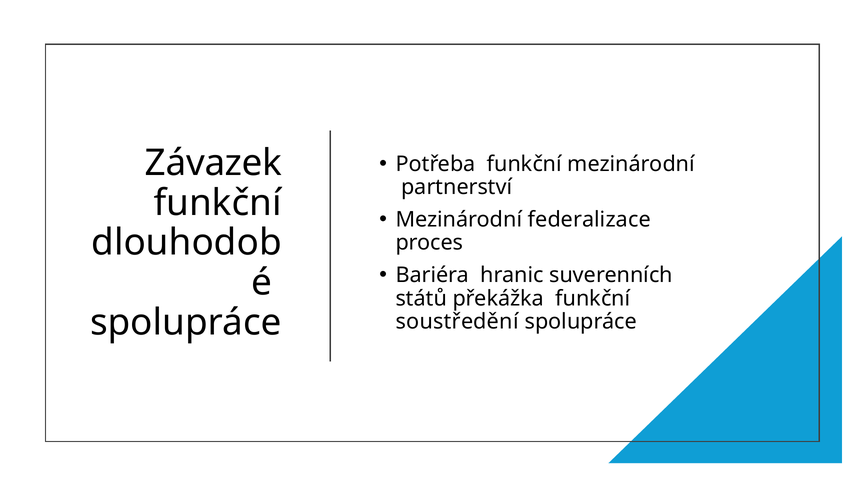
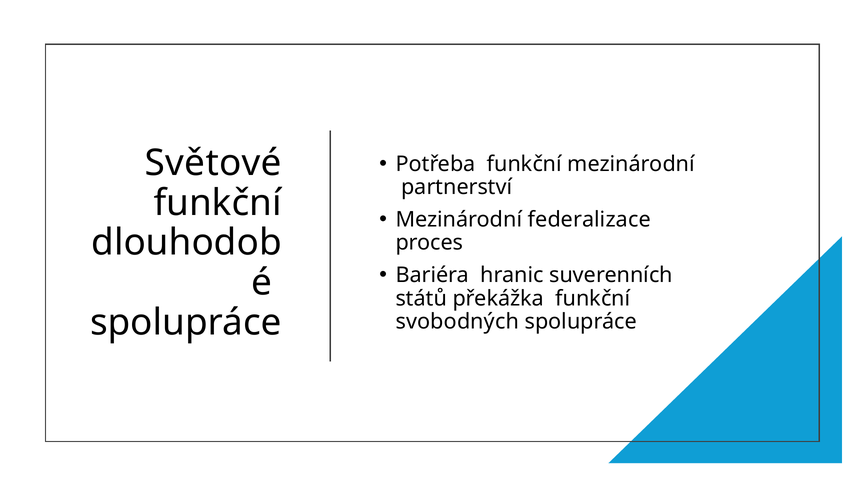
Závazek: Závazek -> Světové (213, 163)
soustředění: soustředění -> svobodných (457, 322)
